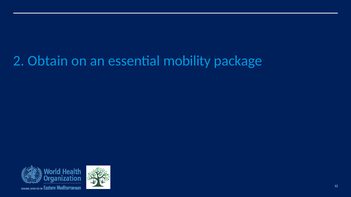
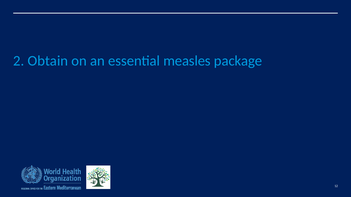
mobility: mobility -> measles (187, 61)
